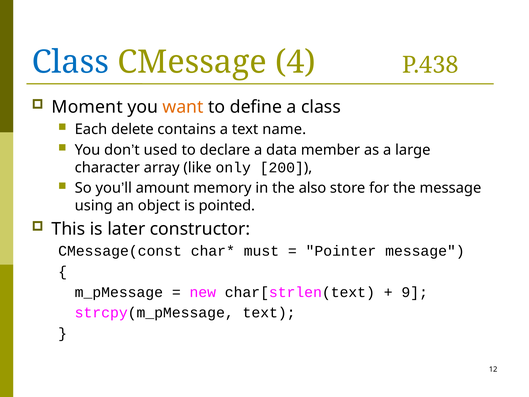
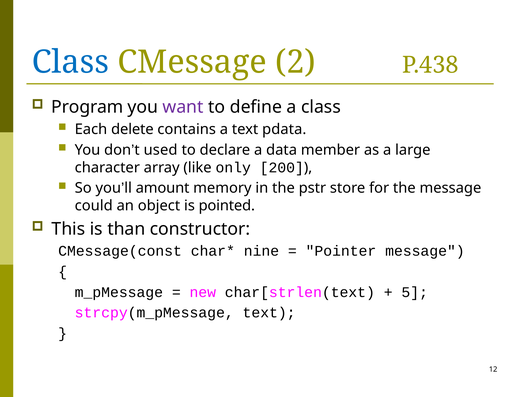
4: 4 -> 2 (295, 62)
Moment: Moment -> Program (87, 107)
want colour: orange -> purple (183, 107)
name: name -> pdata (284, 129)
also: also -> pstr (312, 188)
using: using -> could (94, 206)
later: later -> than (126, 229)
must: must -> nine (261, 251)
9: 9 -> 5 (415, 292)
